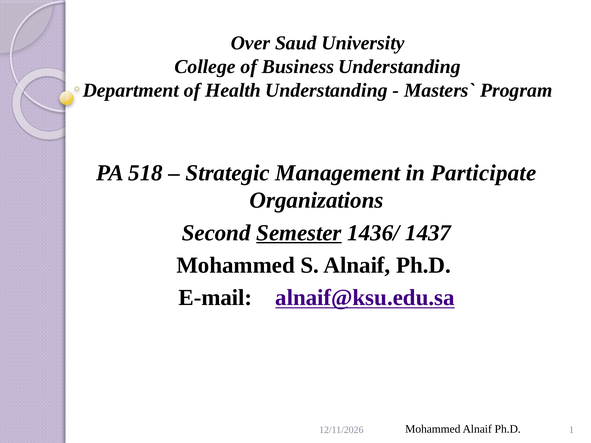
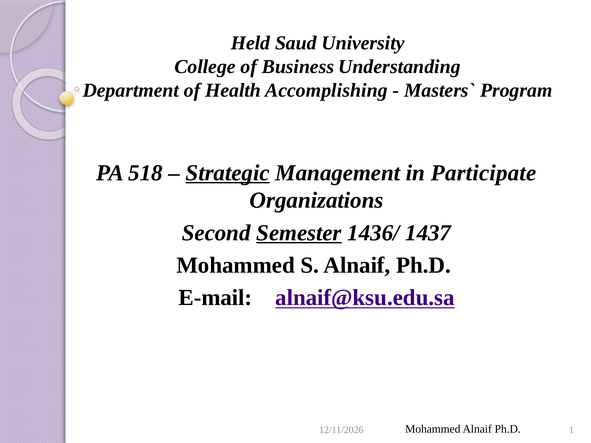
Over: Over -> Held (250, 43)
Health Understanding: Understanding -> Accomplishing (326, 90)
Strategic underline: none -> present (228, 173)
